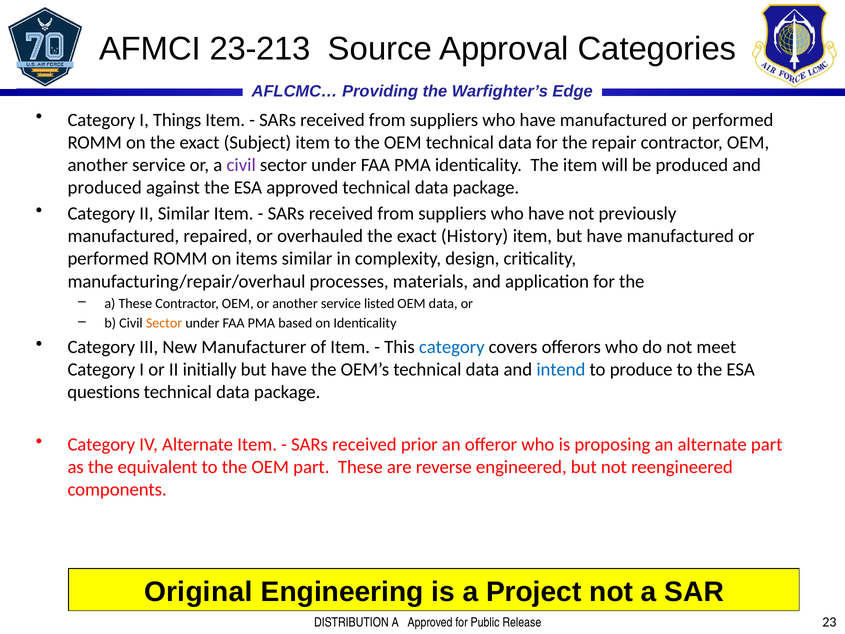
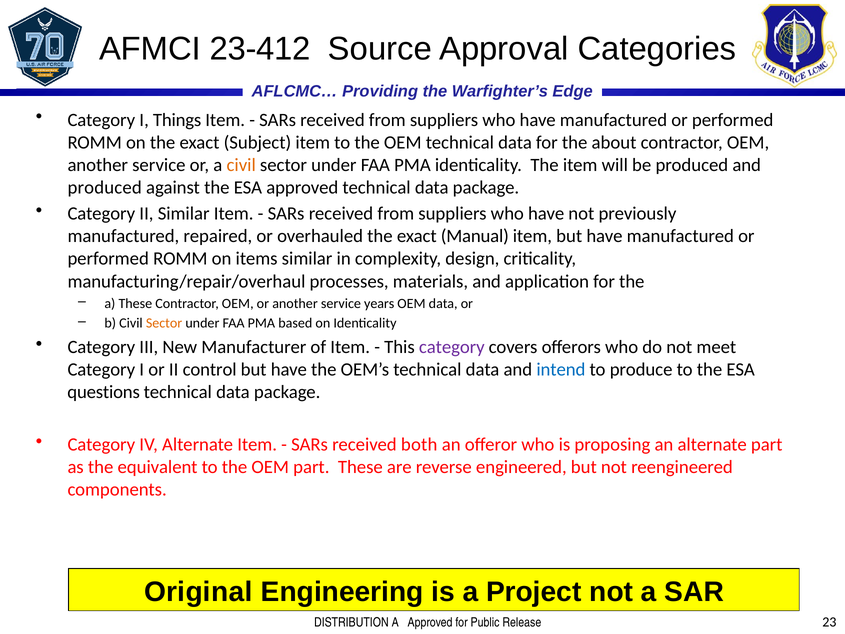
23-213: 23-213 -> 23-412 (260, 49)
repair: repair -> about (614, 142)
civil colour: purple -> orange (241, 165)
History: History -> Manual (475, 236)
listed: listed -> years (379, 303)
category colour: blue -> purple (452, 347)
initially: initially -> control (210, 369)
prior: prior -> both (419, 445)
